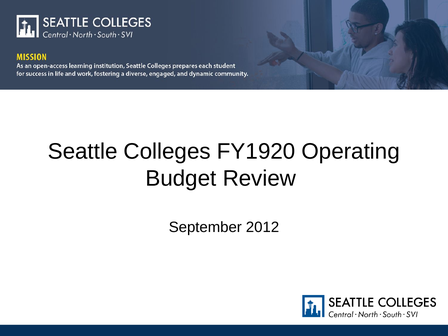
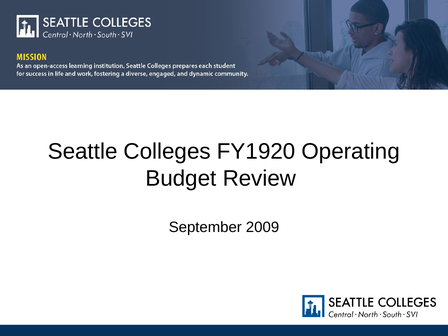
2012: 2012 -> 2009 (263, 227)
